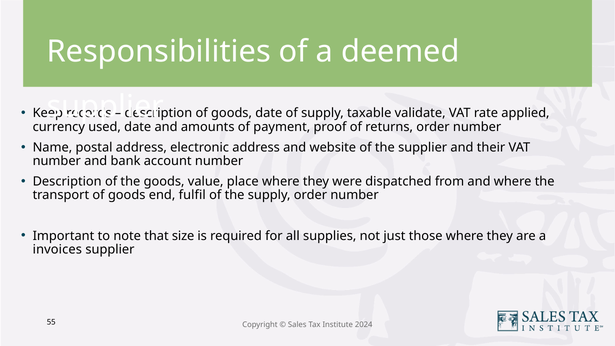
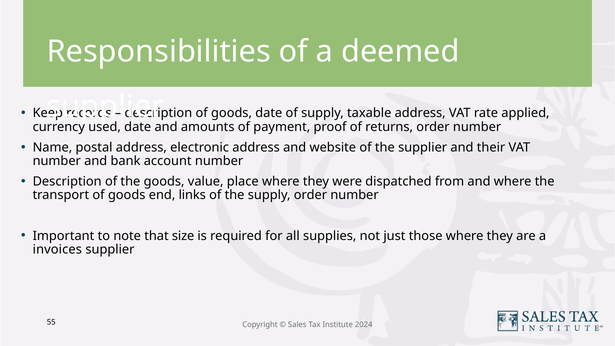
taxable validate: validate -> address (420, 113)
fulfil: fulfil -> links (192, 195)
